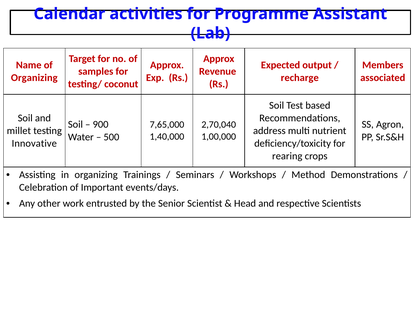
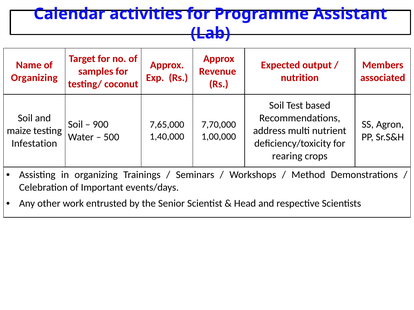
recharge: recharge -> nutrition (300, 78)
2,70,040: 2,70,040 -> 7,70,000 (219, 125)
millet: millet -> maize (19, 131)
Innovative: Innovative -> Infestation (34, 144)
